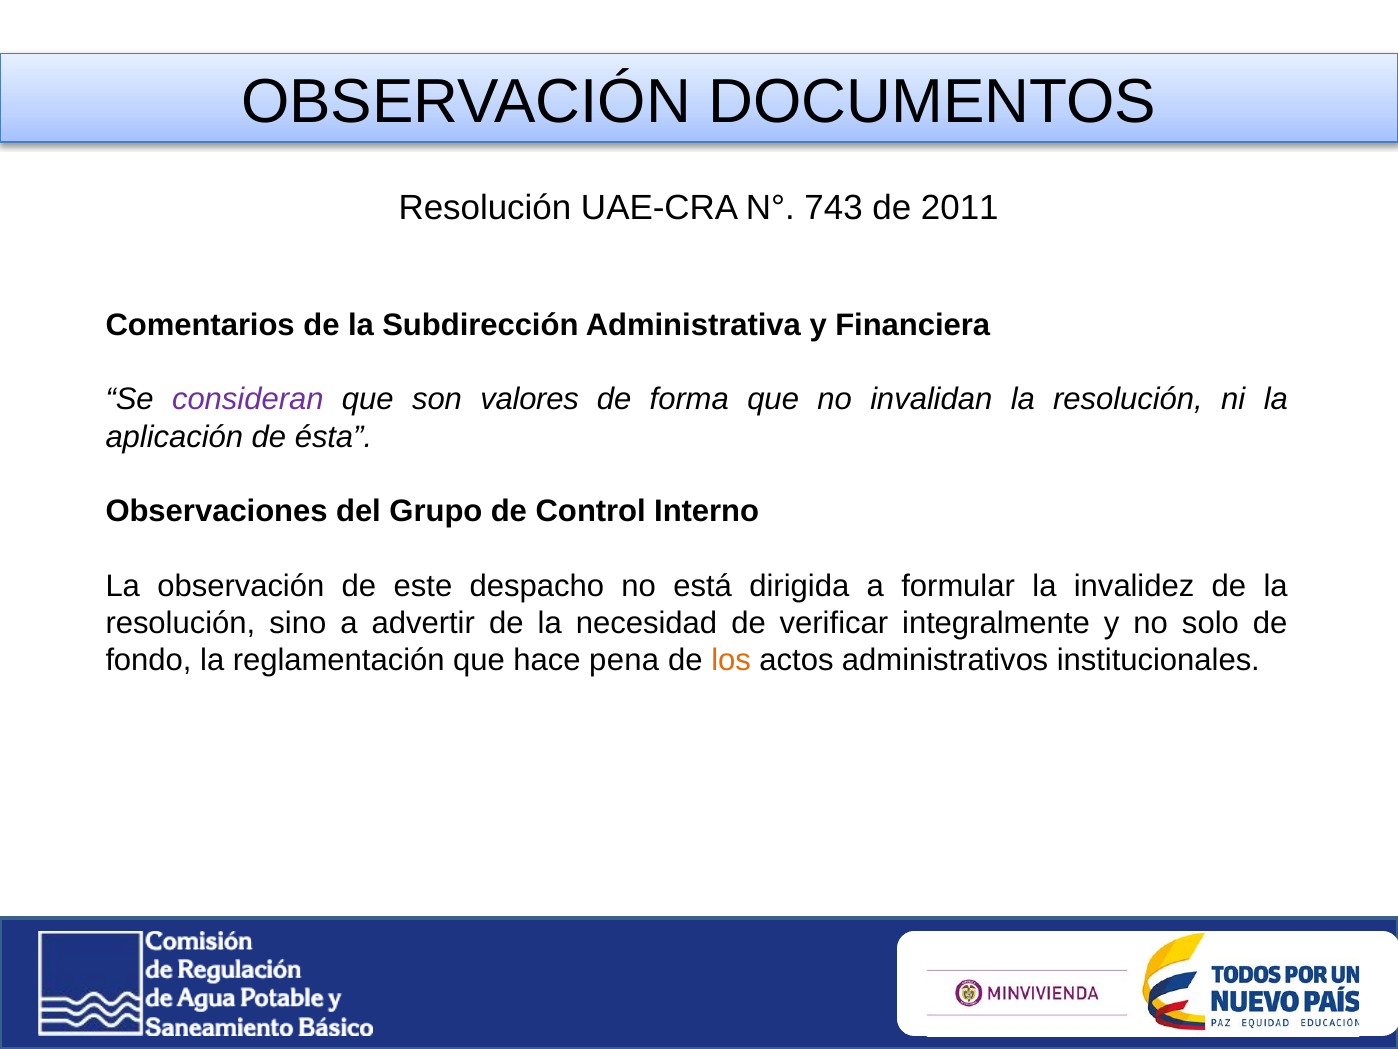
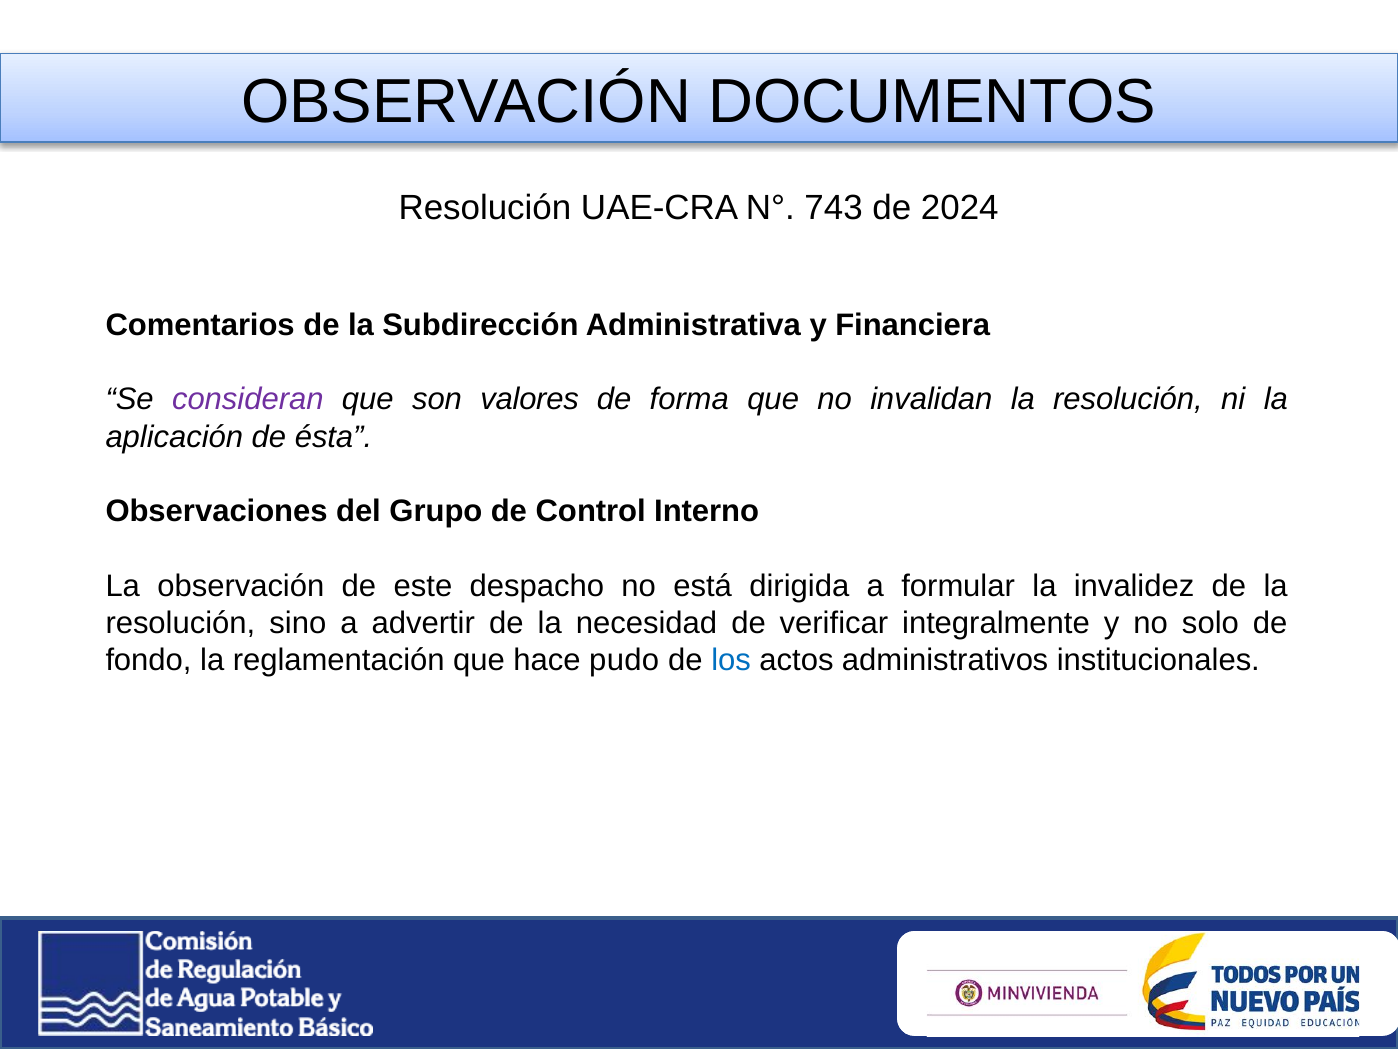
2011: 2011 -> 2024 (960, 208)
pena: pena -> pudo (624, 660)
los colour: orange -> blue (731, 660)
